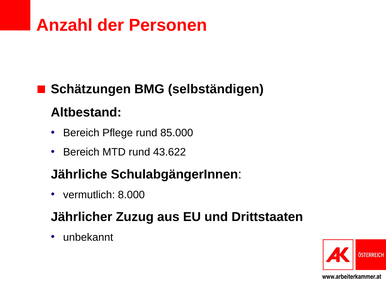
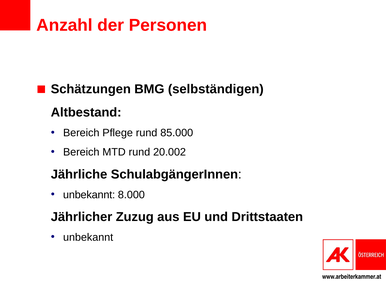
43.622: 43.622 -> 20.002 (170, 152)
vermutlich: vermutlich -> unbekannt (89, 194)
